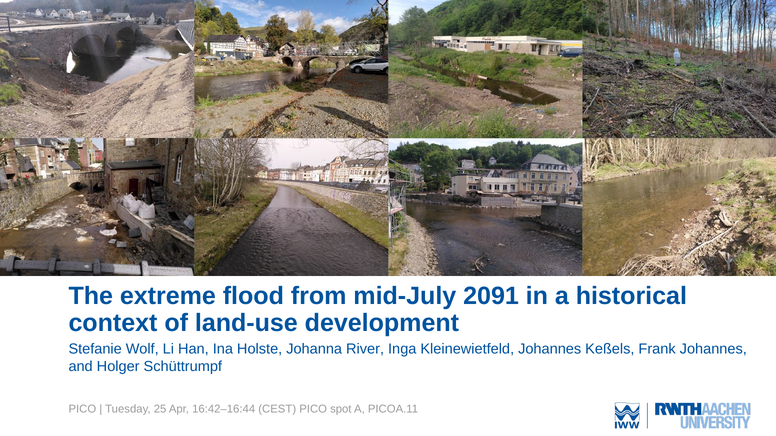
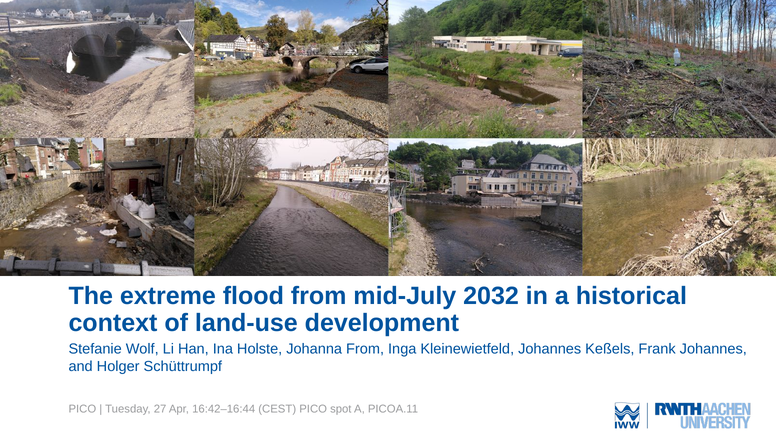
2091: 2091 -> 2032 (491, 296)
Johanna River: River -> From (365, 350)
25: 25 -> 27 (160, 409)
